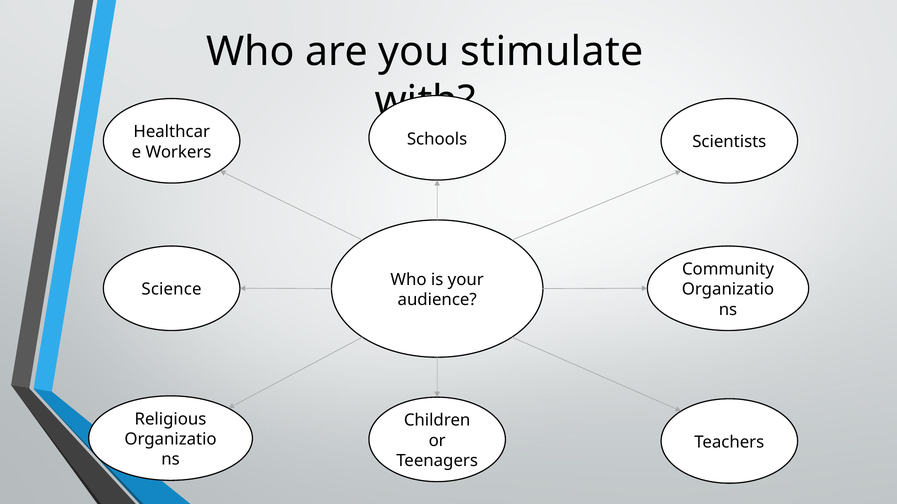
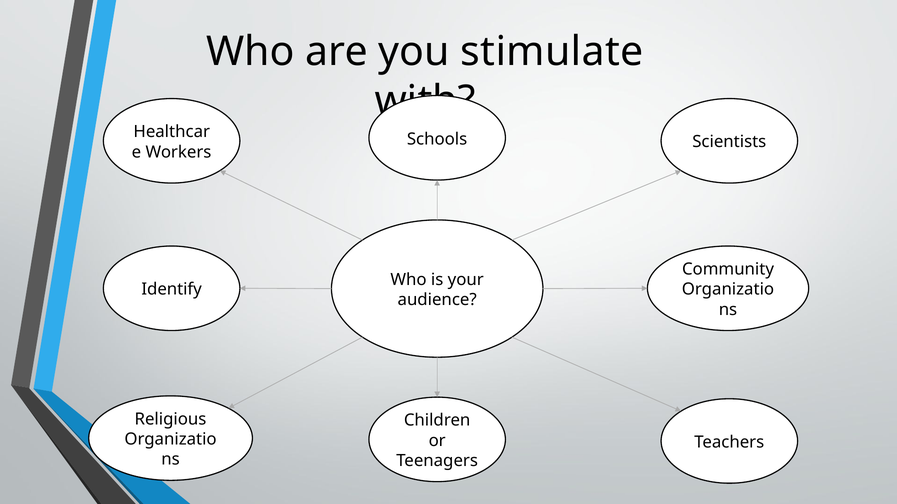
Science: Science -> Identify (172, 290)
